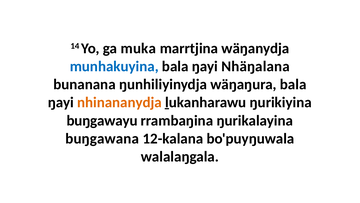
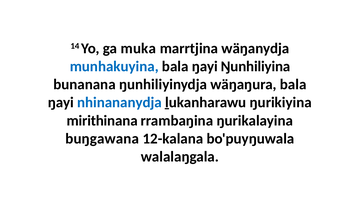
Nhäŋalana: Nhäŋalana -> Ŋunhiliyina (256, 66)
nhinananydja colour: orange -> blue (119, 102)
buŋgawayu: buŋgawayu -> mirithinana (102, 120)
